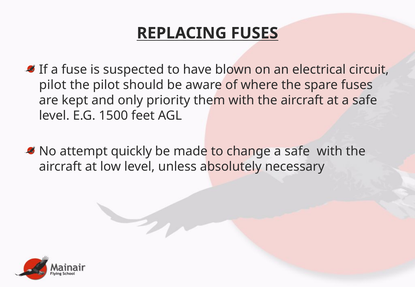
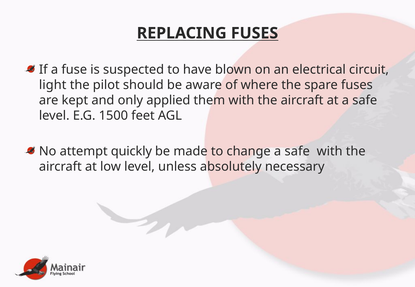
pilot: pilot -> light (53, 85)
priority: priority -> applied (168, 100)
